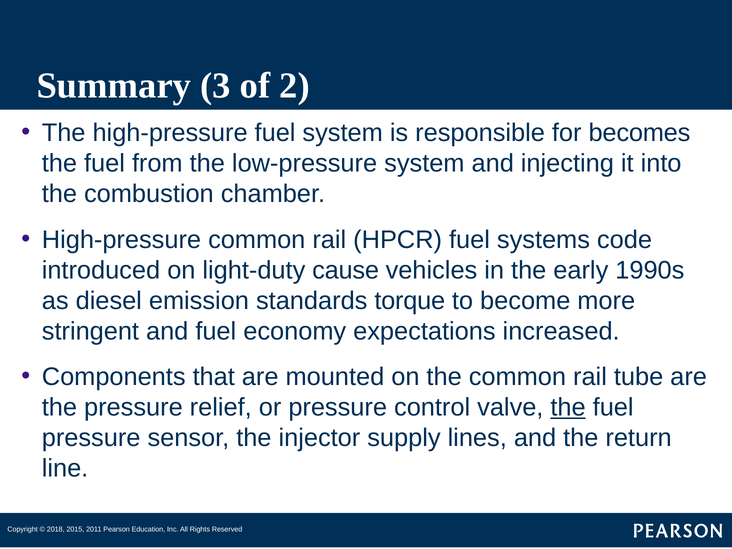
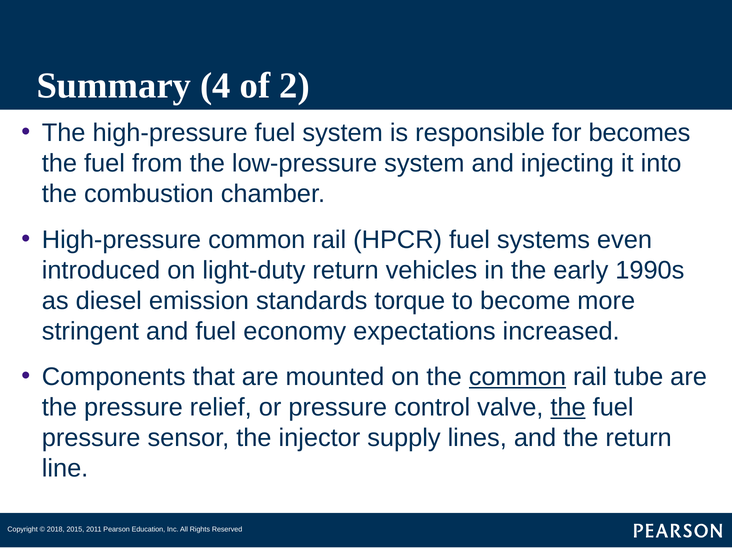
3: 3 -> 4 (215, 86)
code: code -> even (624, 240)
light-duty cause: cause -> return (346, 270)
common underline: none -> present (517, 377)
